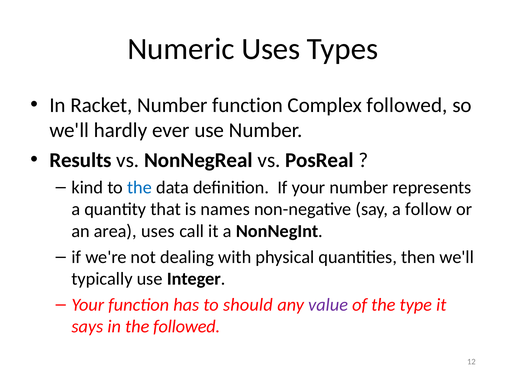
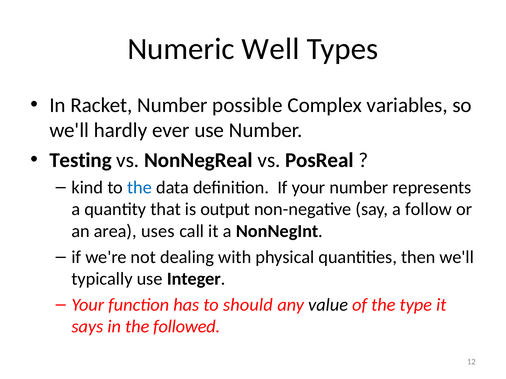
Numeric Uses: Uses -> Well (271, 49)
Number function: function -> possible (248, 105)
Complex followed: followed -> variables (407, 105)
Results: Results -> Testing (81, 160)
names: names -> output (225, 210)
value colour: purple -> black (328, 305)
